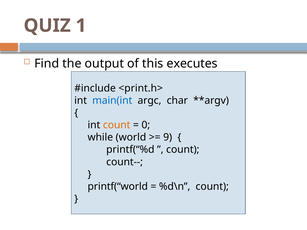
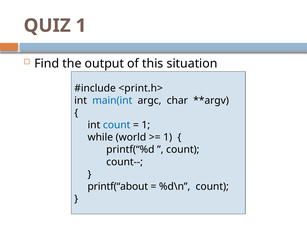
executes: executes -> situation (192, 64)
count colour: orange -> blue (117, 125)
0: 0 -> 1 (146, 125)
9: 9 -> 1 (168, 138)
printf(“world: printf(“world -> printf(“about (118, 187)
